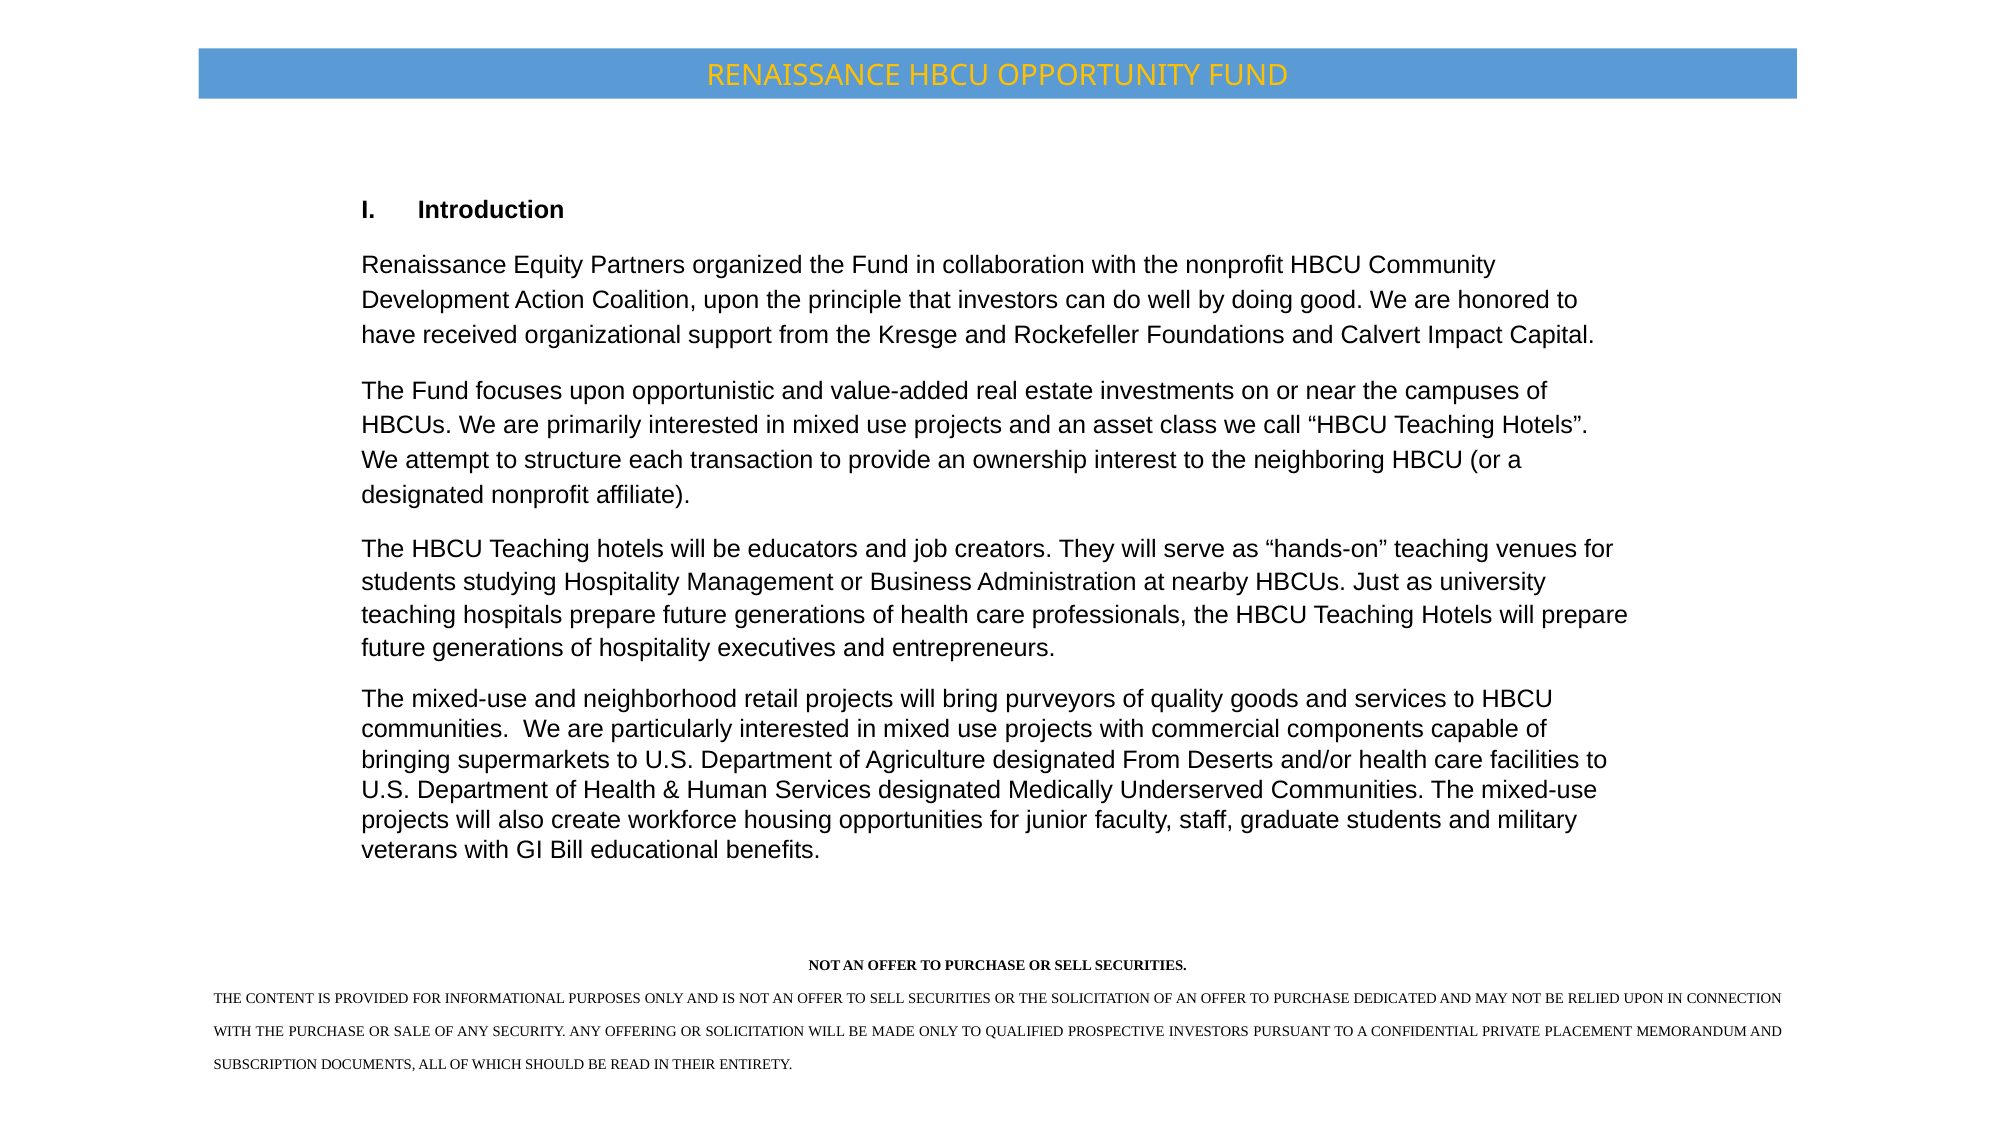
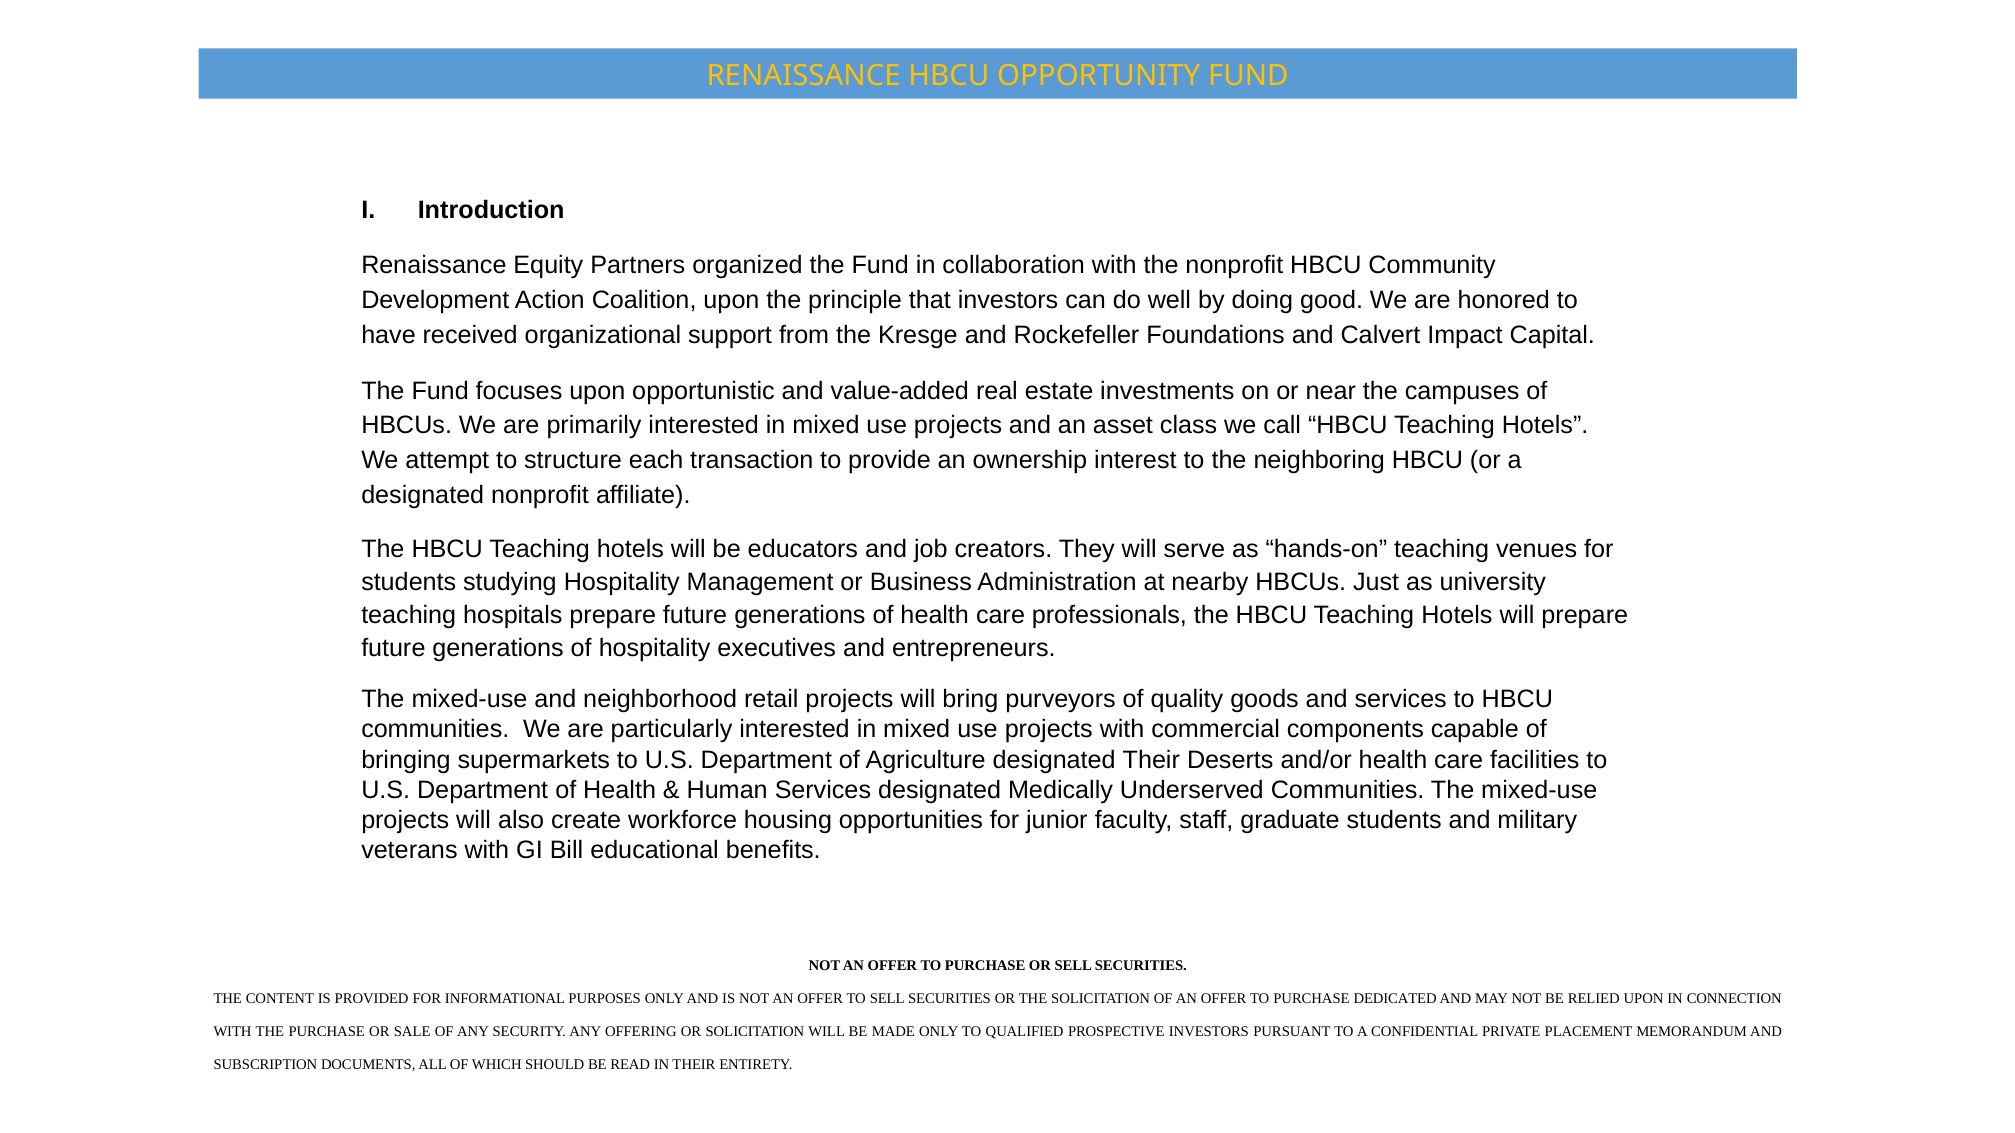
designated From: From -> Their (1151, 760)
